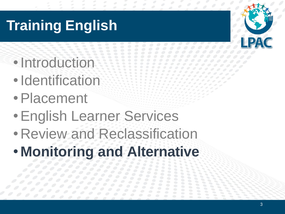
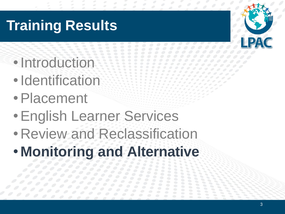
Training English: English -> Results (91, 25)
